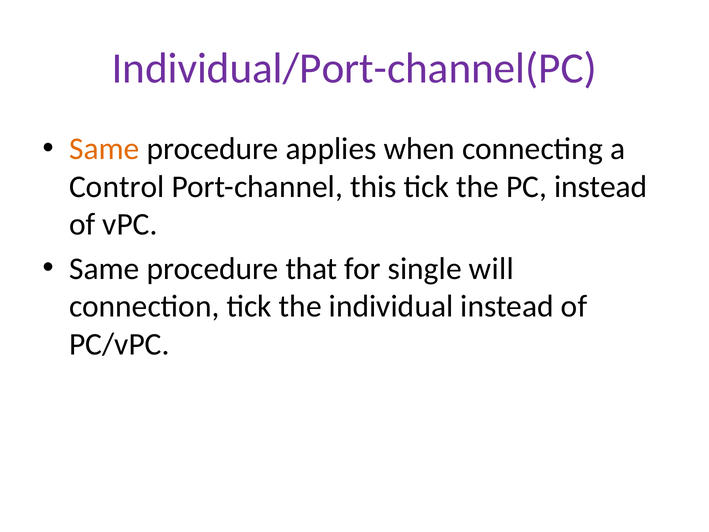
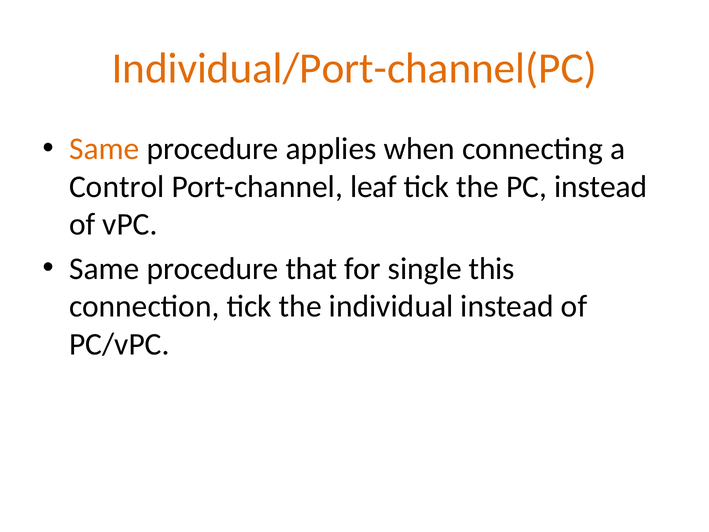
Individual/Port-channel(PC colour: purple -> orange (354, 69)
this: this -> leaf (373, 187)
will: will -> this (492, 269)
